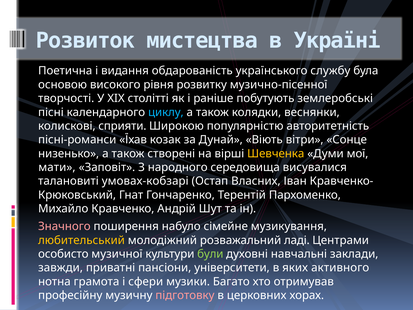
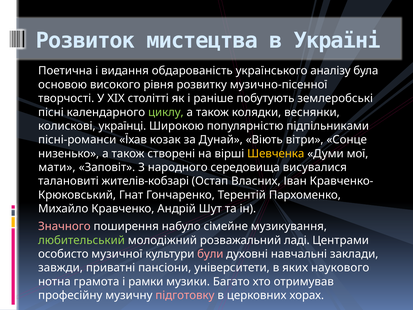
службу: службу -> аналізу (330, 71)
циклу colour: light blue -> light green (166, 112)
сприяти: сприяти -> українці (122, 126)
авторитетність: авторитетність -> підпільниками (328, 126)
умовах-кобзарі: умовах-кобзарі -> жителів-кобзарі (145, 181)
любительський colour: yellow -> light green (82, 240)
були colour: light green -> pink (210, 254)
активного: активного -> наукового (340, 268)
сфери: сфери -> рамки (146, 281)
